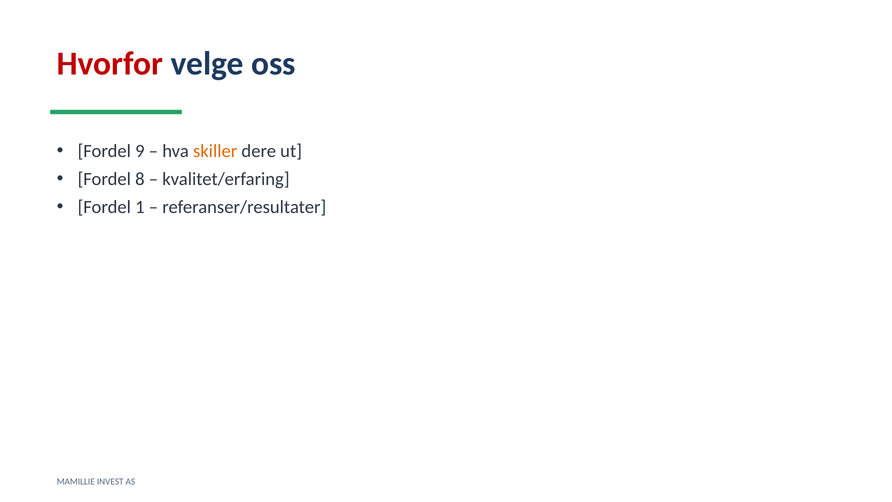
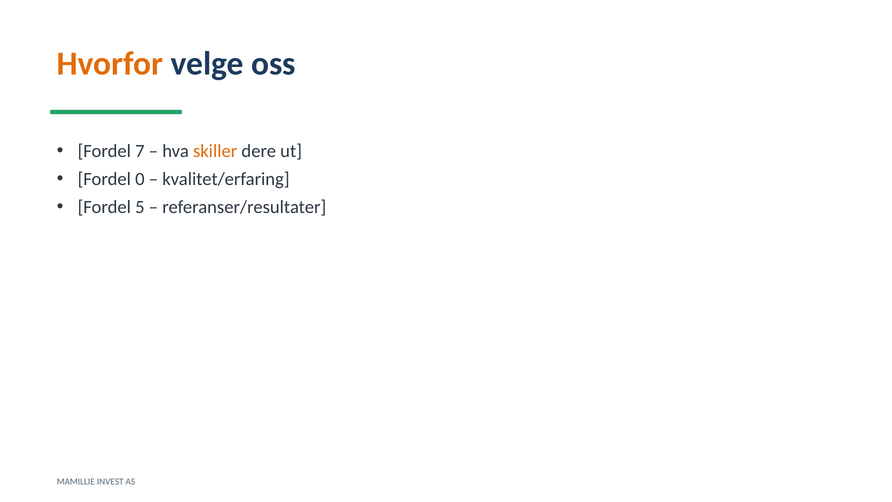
Hvorfor colour: red -> orange (110, 64)
9: 9 -> 7 (140, 151)
8: 8 -> 0 (140, 179)
1: 1 -> 5 (140, 207)
